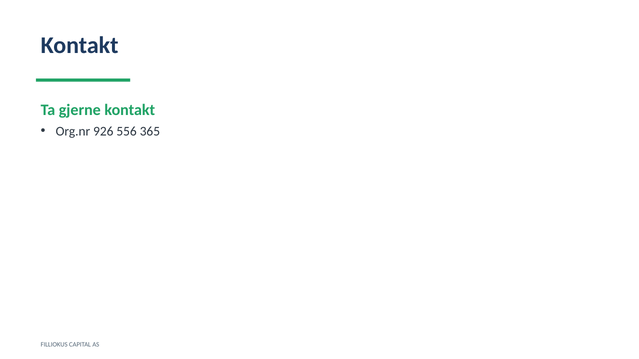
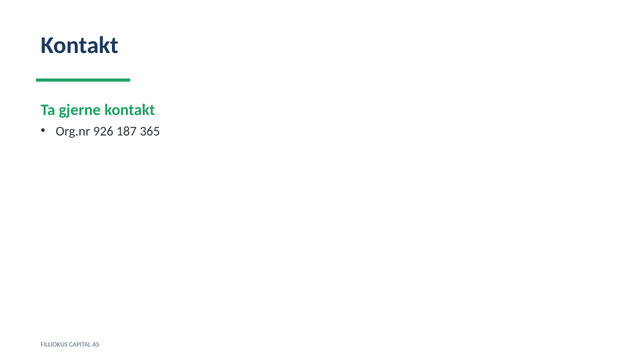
556: 556 -> 187 (127, 131)
